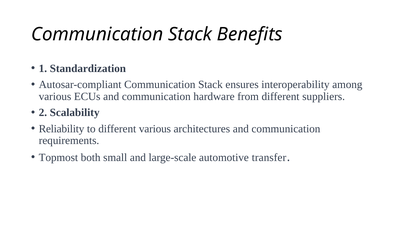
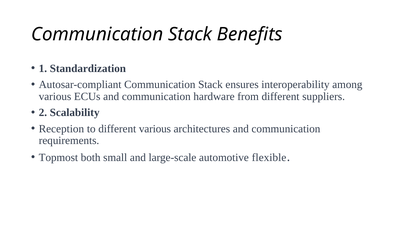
Reliability: Reliability -> Reception (61, 129)
transfer: transfer -> flexible (269, 158)
